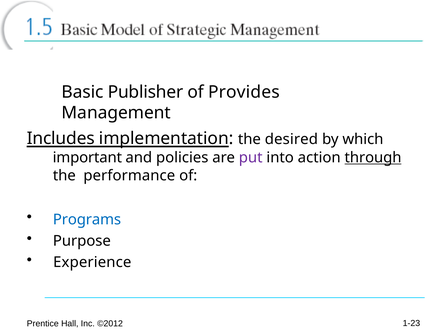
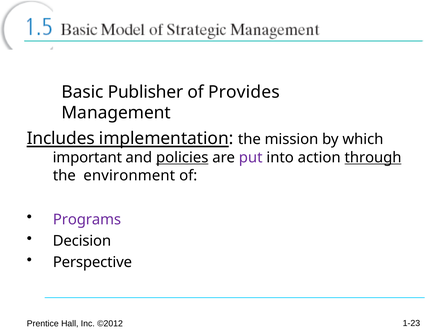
desired: desired -> mission (291, 139)
policies underline: none -> present (182, 158)
performance: performance -> environment (129, 176)
Programs colour: blue -> purple (87, 220)
Purpose: Purpose -> Decision (82, 241)
Experience: Experience -> Perspective (92, 263)
